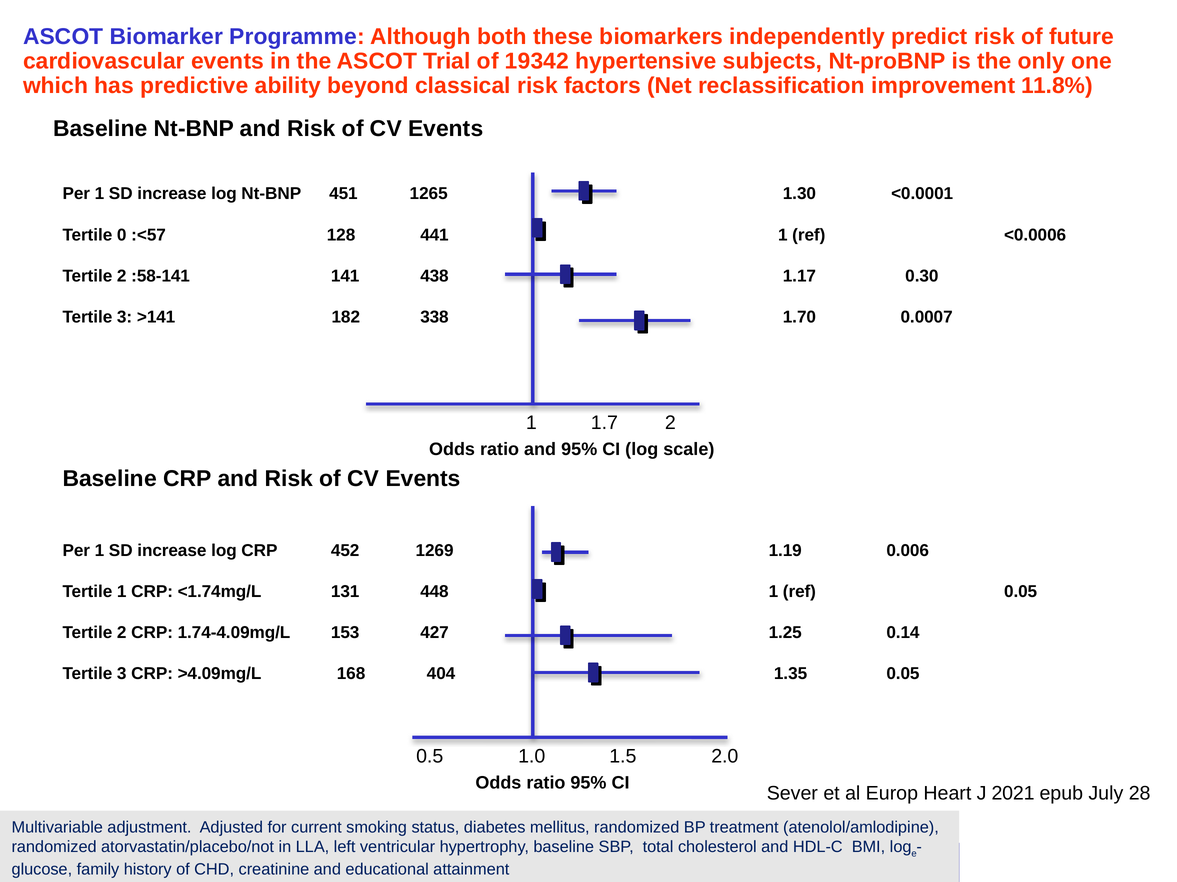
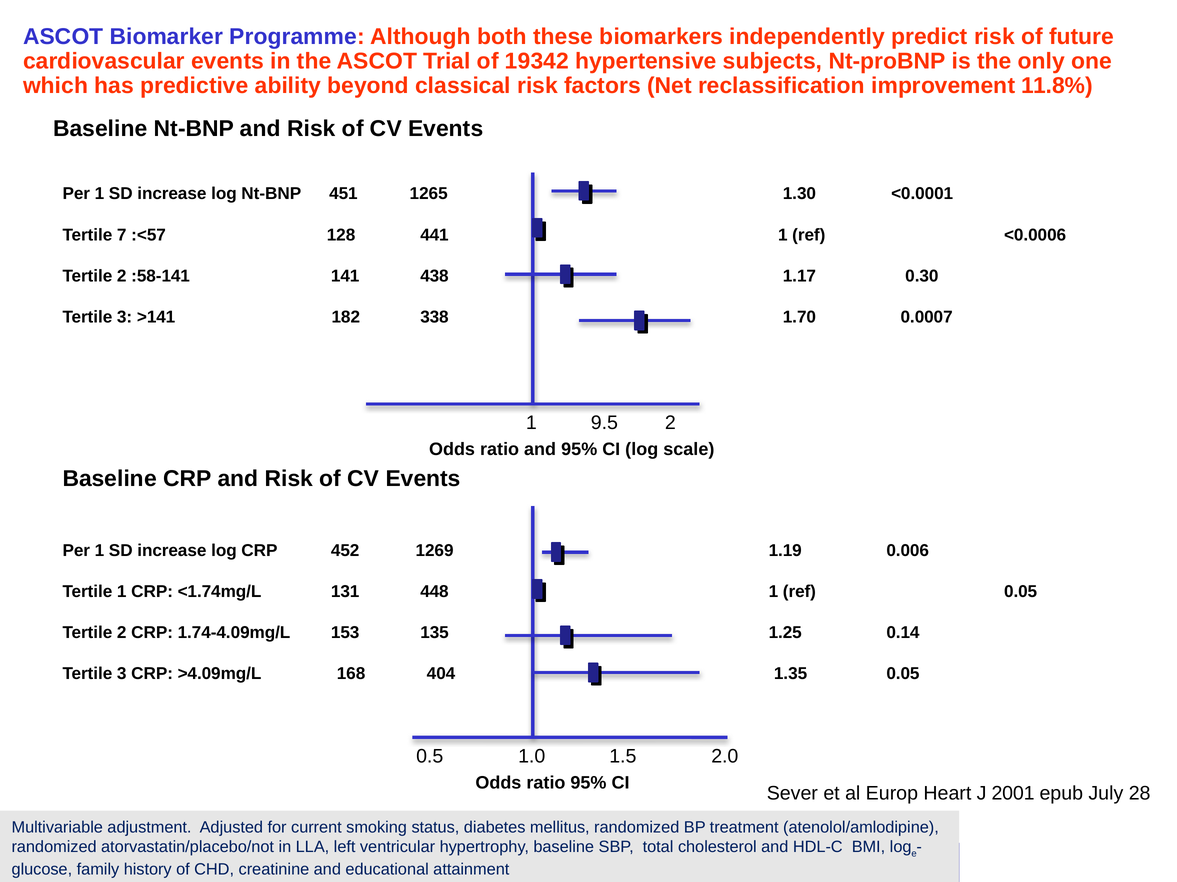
0: 0 -> 7 (122, 235)
1.7: 1.7 -> 9.5 (604, 423)
427: 427 -> 135 (435, 633)
2021: 2021 -> 2001 (1013, 794)
